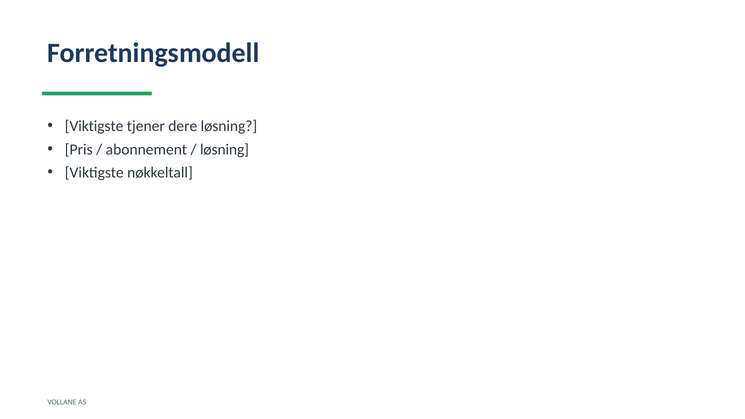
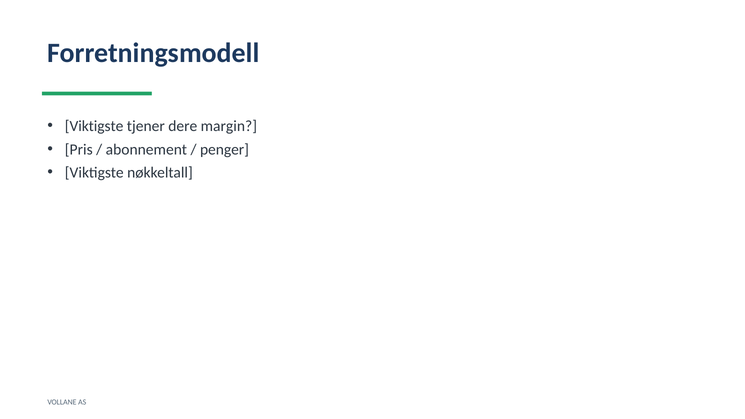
dere løsning: løsning -> margin (229, 126)
løsning: løsning -> penger (224, 149)
